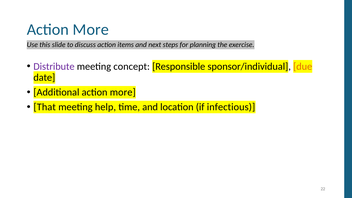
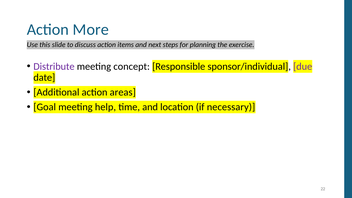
due colour: orange -> purple (303, 66)
Additional action more: more -> areas (123, 92)
That: That -> Goal (45, 107)
infectious: infectious -> necessary (231, 107)
